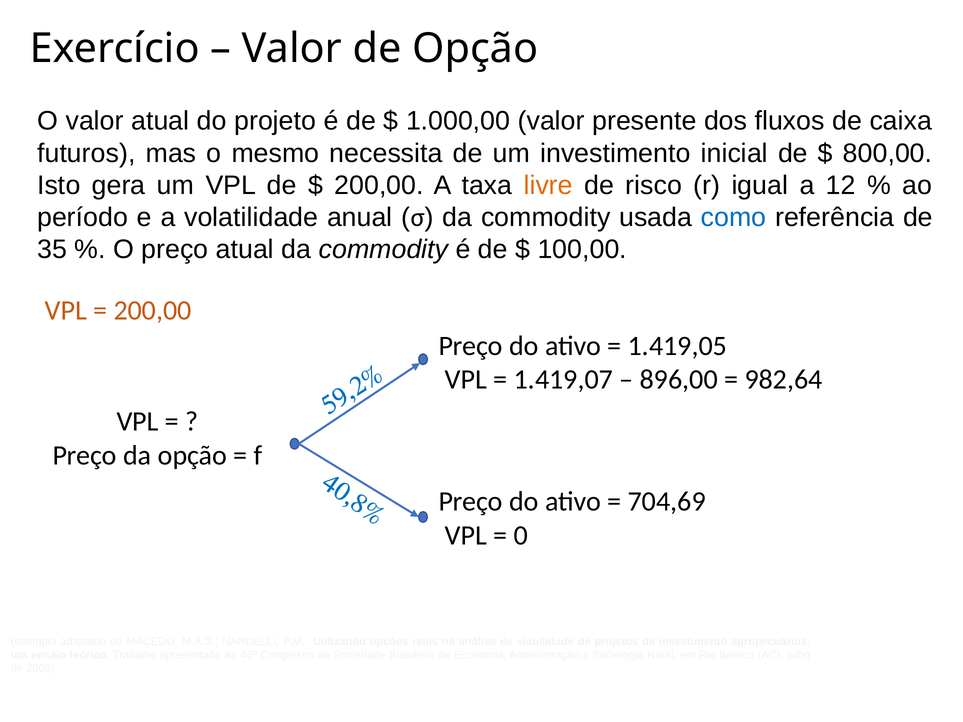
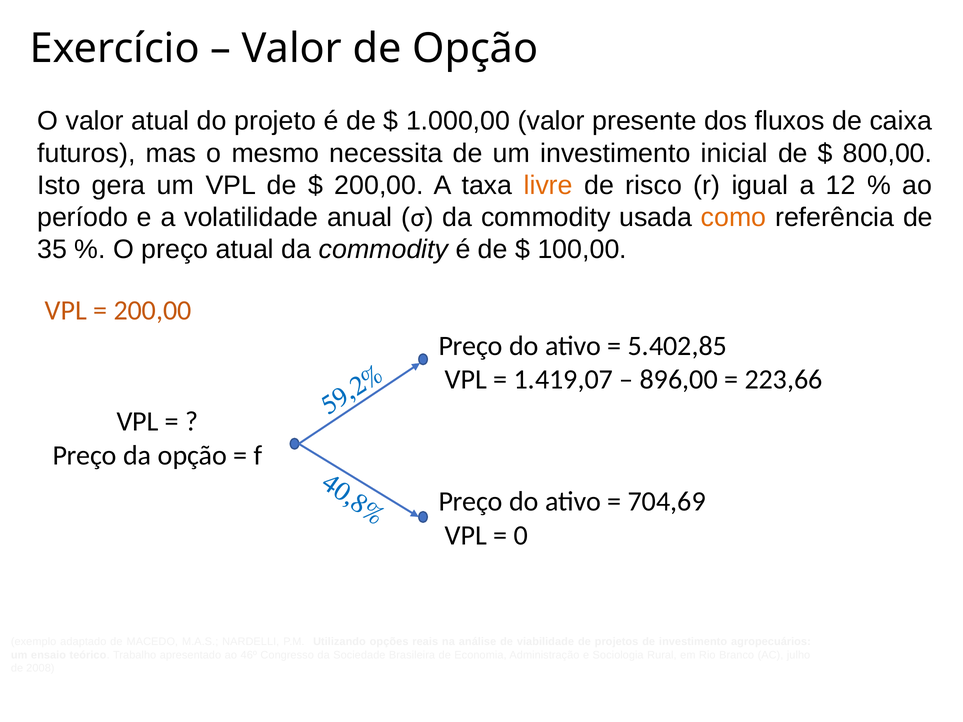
como colour: blue -> orange (734, 218)
1.419,05: 1.419,05 -> 5.402,85 (677, 346)
982,64: 982,64 -> 223,66 (784, 380)
